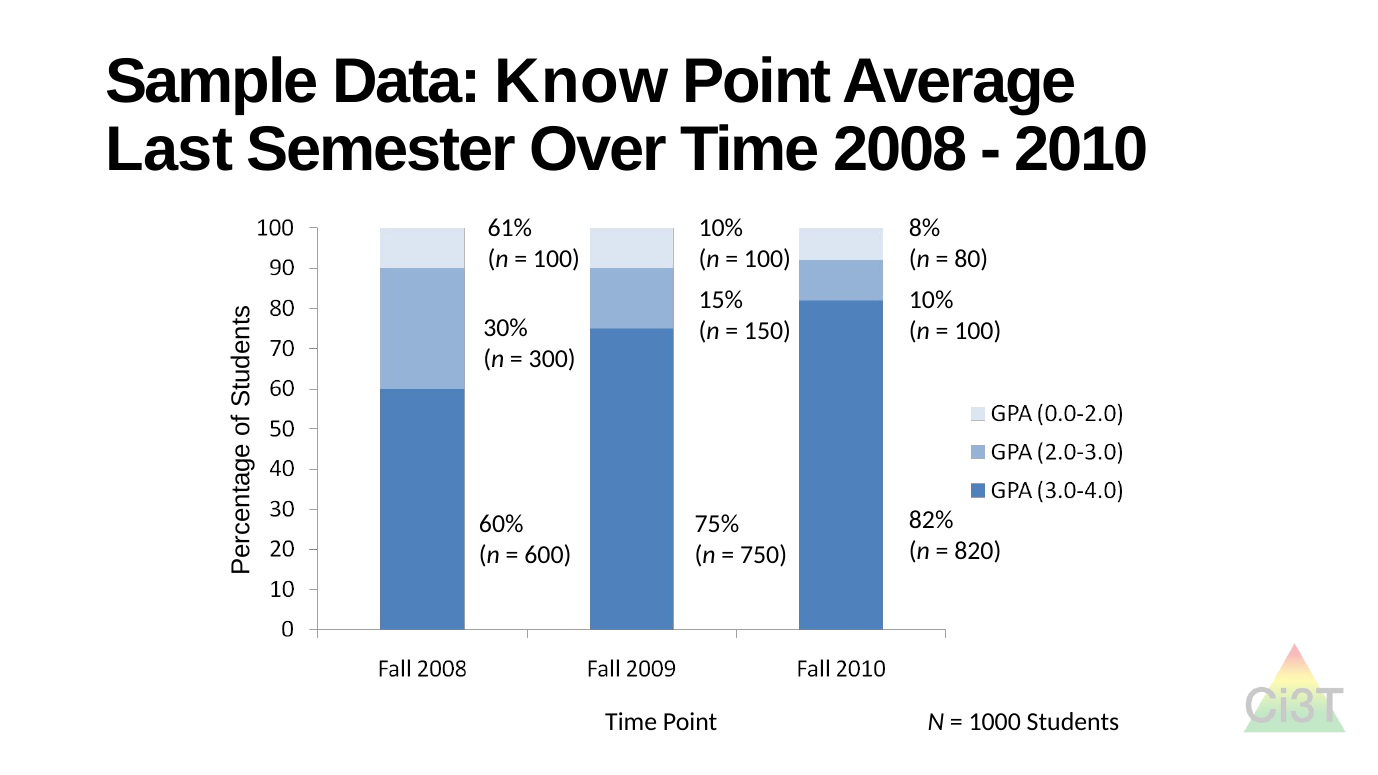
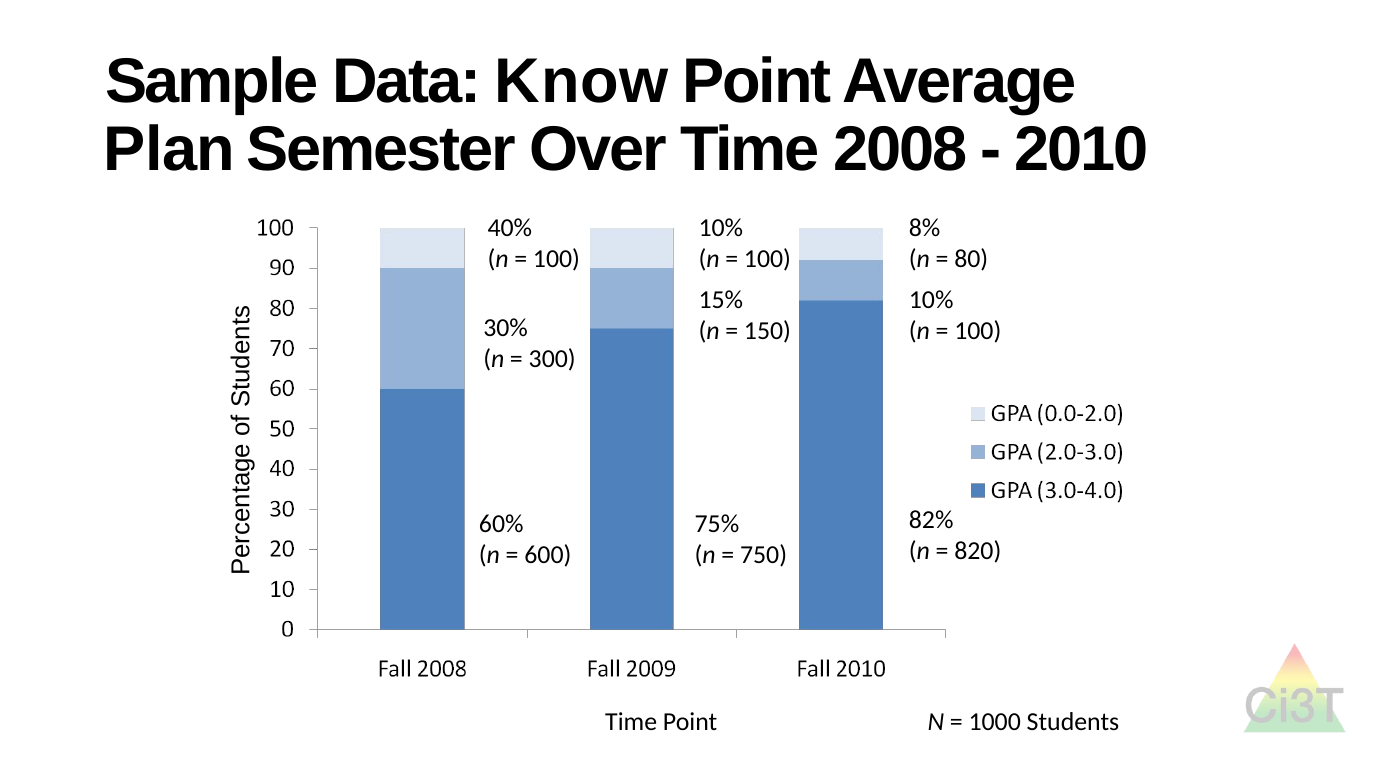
Last: Last -> Plan (170, 150)
61%: 61% -> 40% (510, 228)
